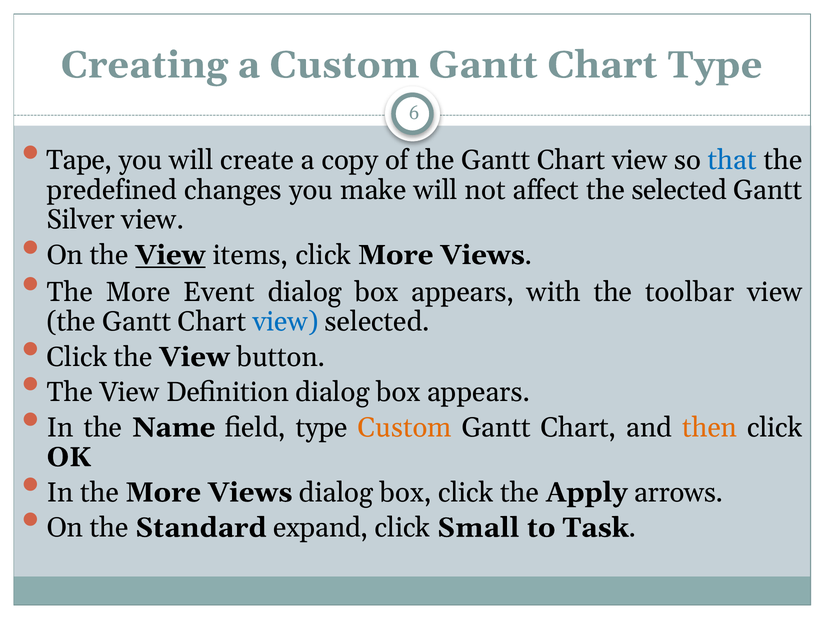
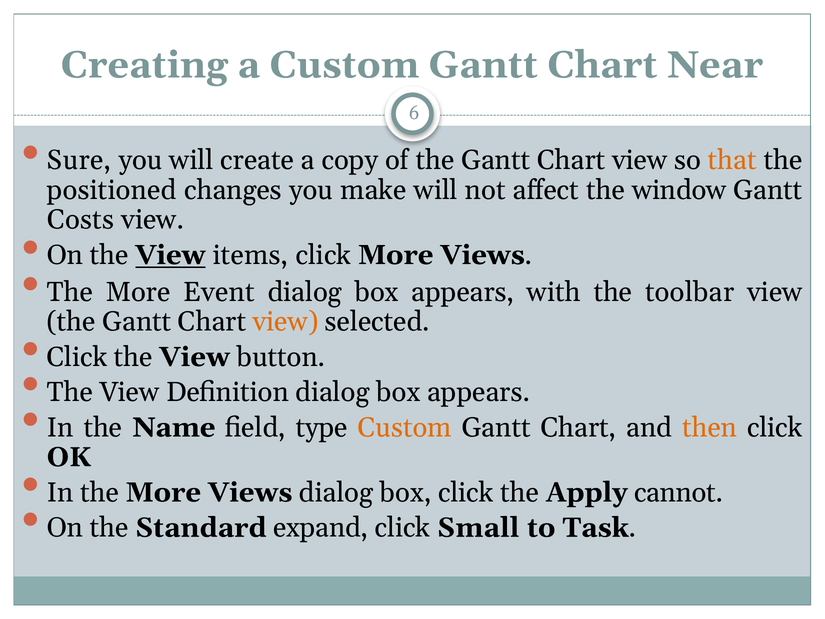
Chart Type: Type -> Near (715, 65)
Tape: Tape -> Sure (79, 160)
that colour: blue -> orange (732, 160)
predefined: predefined -> positioned (112, 190)
the selected: selected -> window (679, 190)
Silver: Silver -> Costs (81, 220)
view colour: blue -> orange (286, 322)
arrows: arrows -> cannot (679, 492)
